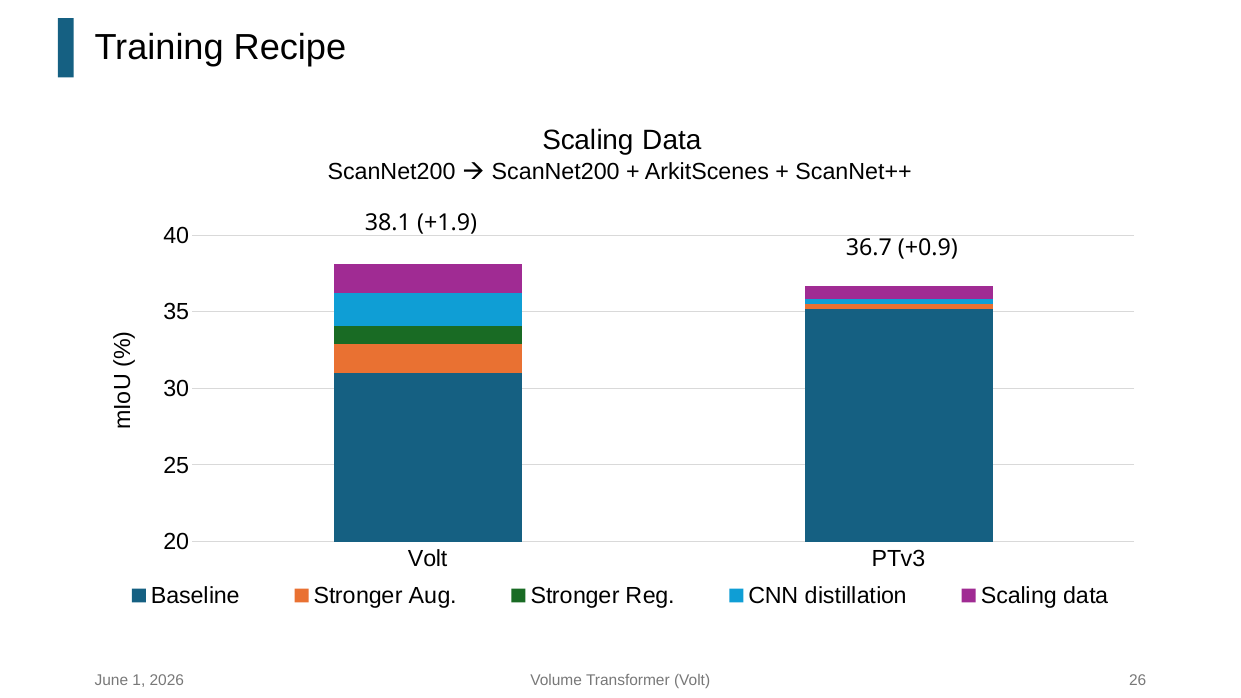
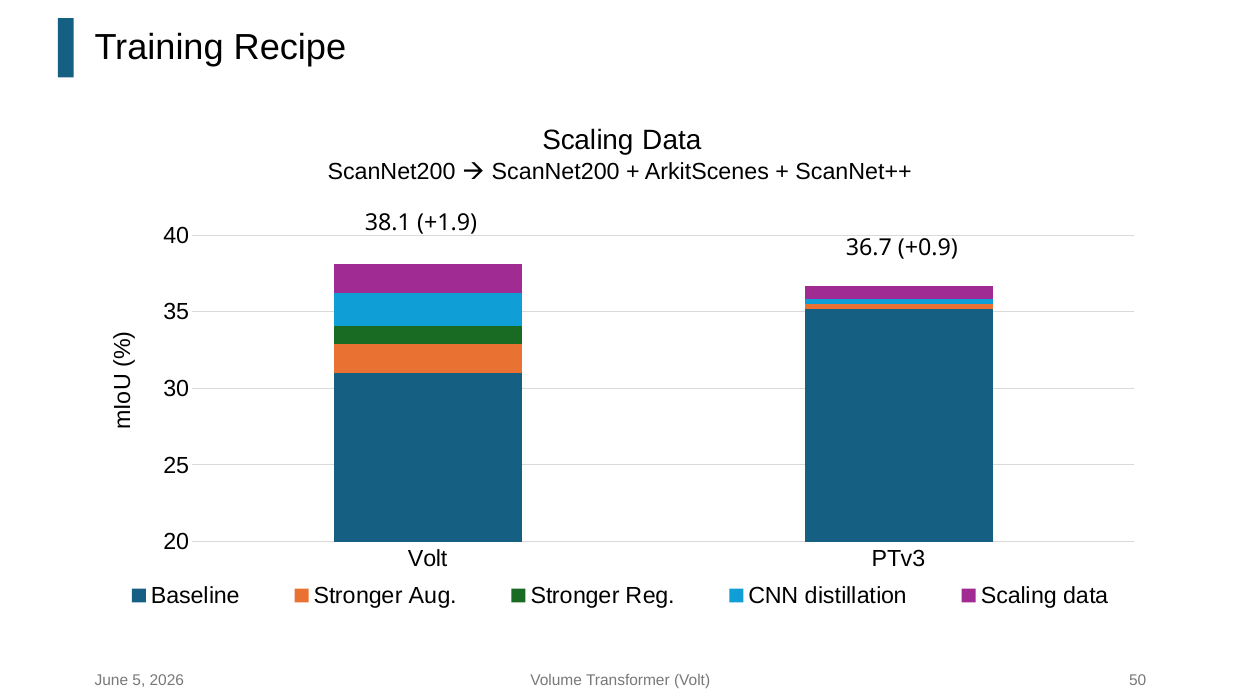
1: 1 -> 5 (139, 681)
26: 26 -> 50 (1138, 681)
